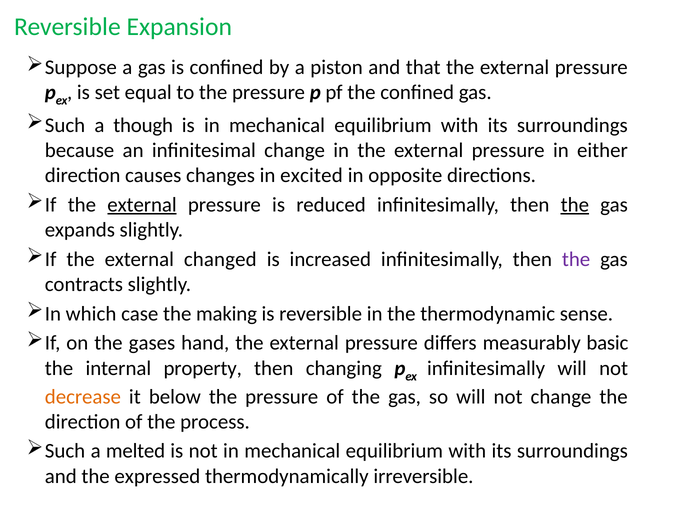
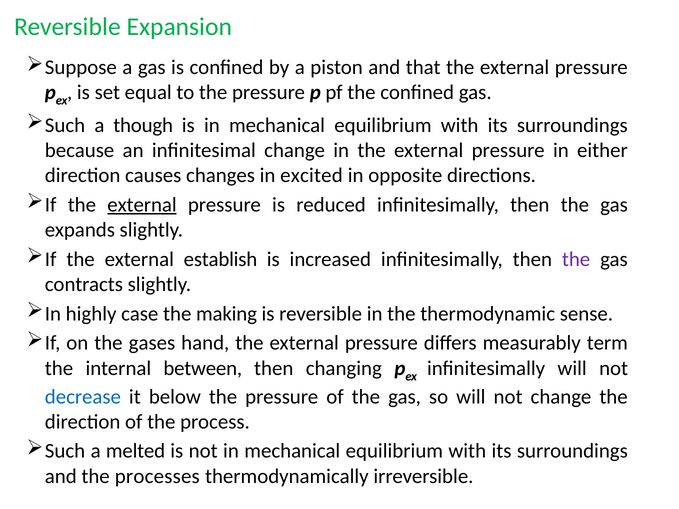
the underline: present -> none (575, 205)
changed: changed -> establish (220, 259)
which: which -> highly (91, 314)
basic: basic -> term (607, 343)
property: property -> between (203, 368)
decrease colour: orange -> blue (83, 397)
expressed: expressed -> processes (157, 476)
